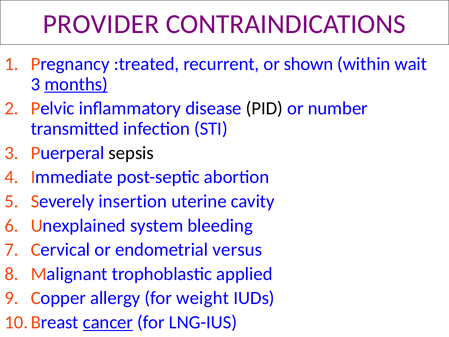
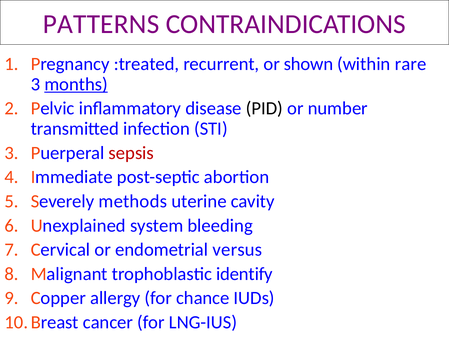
PROVIDER: PROVIDER -> PATTERNS (101, 24)
wait: wait -> rare (411, 64)
sepsis colour: black -> red (131, 153)
insertion: insertion -> methods (133, 201)
applied: applied -> identify (244, 274)
weight: weight -> chance (203, 298)
cancer underline: present -> none (108, 322)
